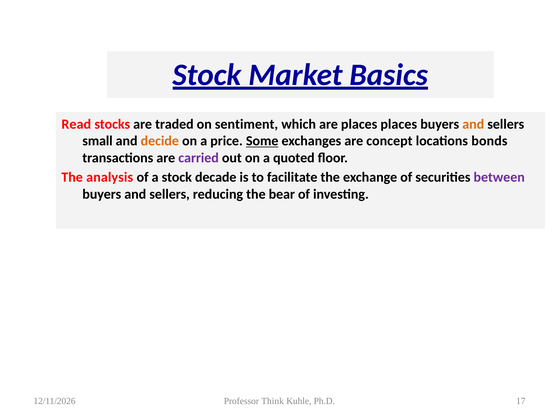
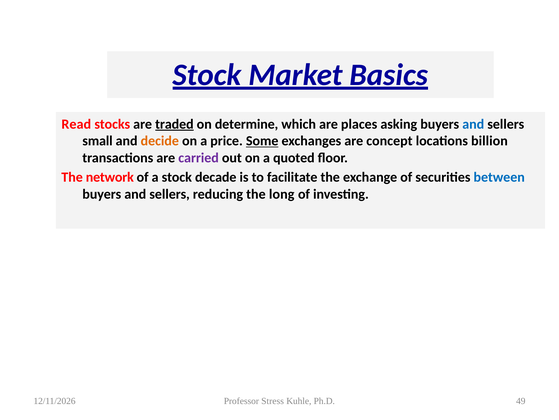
traded underline: none -> present (174, 124)
sentiment: sentiment -> determine (247, 124)
places places: places -> asking (399, 124)
and colour: orange -> blue (473, 124)
bonds: bonds -> billion (489, 141)
analysis: analysis -> network (110, 177)
between colour: purple -> blue (499, 177)
bear: bear -> long (282, 194)
Think: Think -> Stress (273, 400)
17: 17 -> 49 (521, 400)
